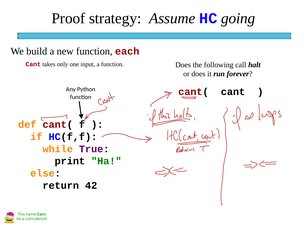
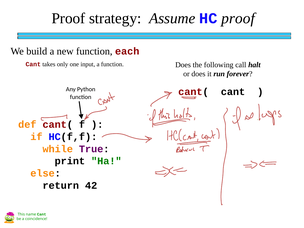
HC going: going -> proof (238, 18)
